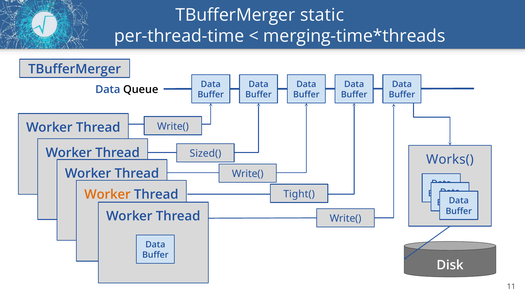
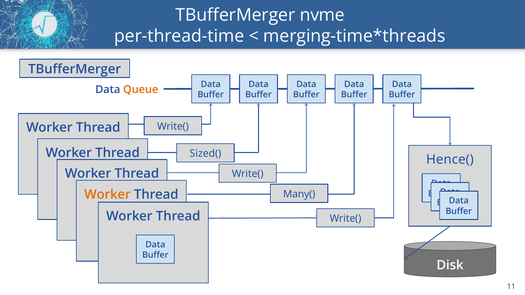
static: static -> nvme (322, 15)
Queue colour: black -> orange (141, 90)
Works(: Works( -> Hence( (450, 160)
Tight(: Tight( -> Many( (299, 194)
